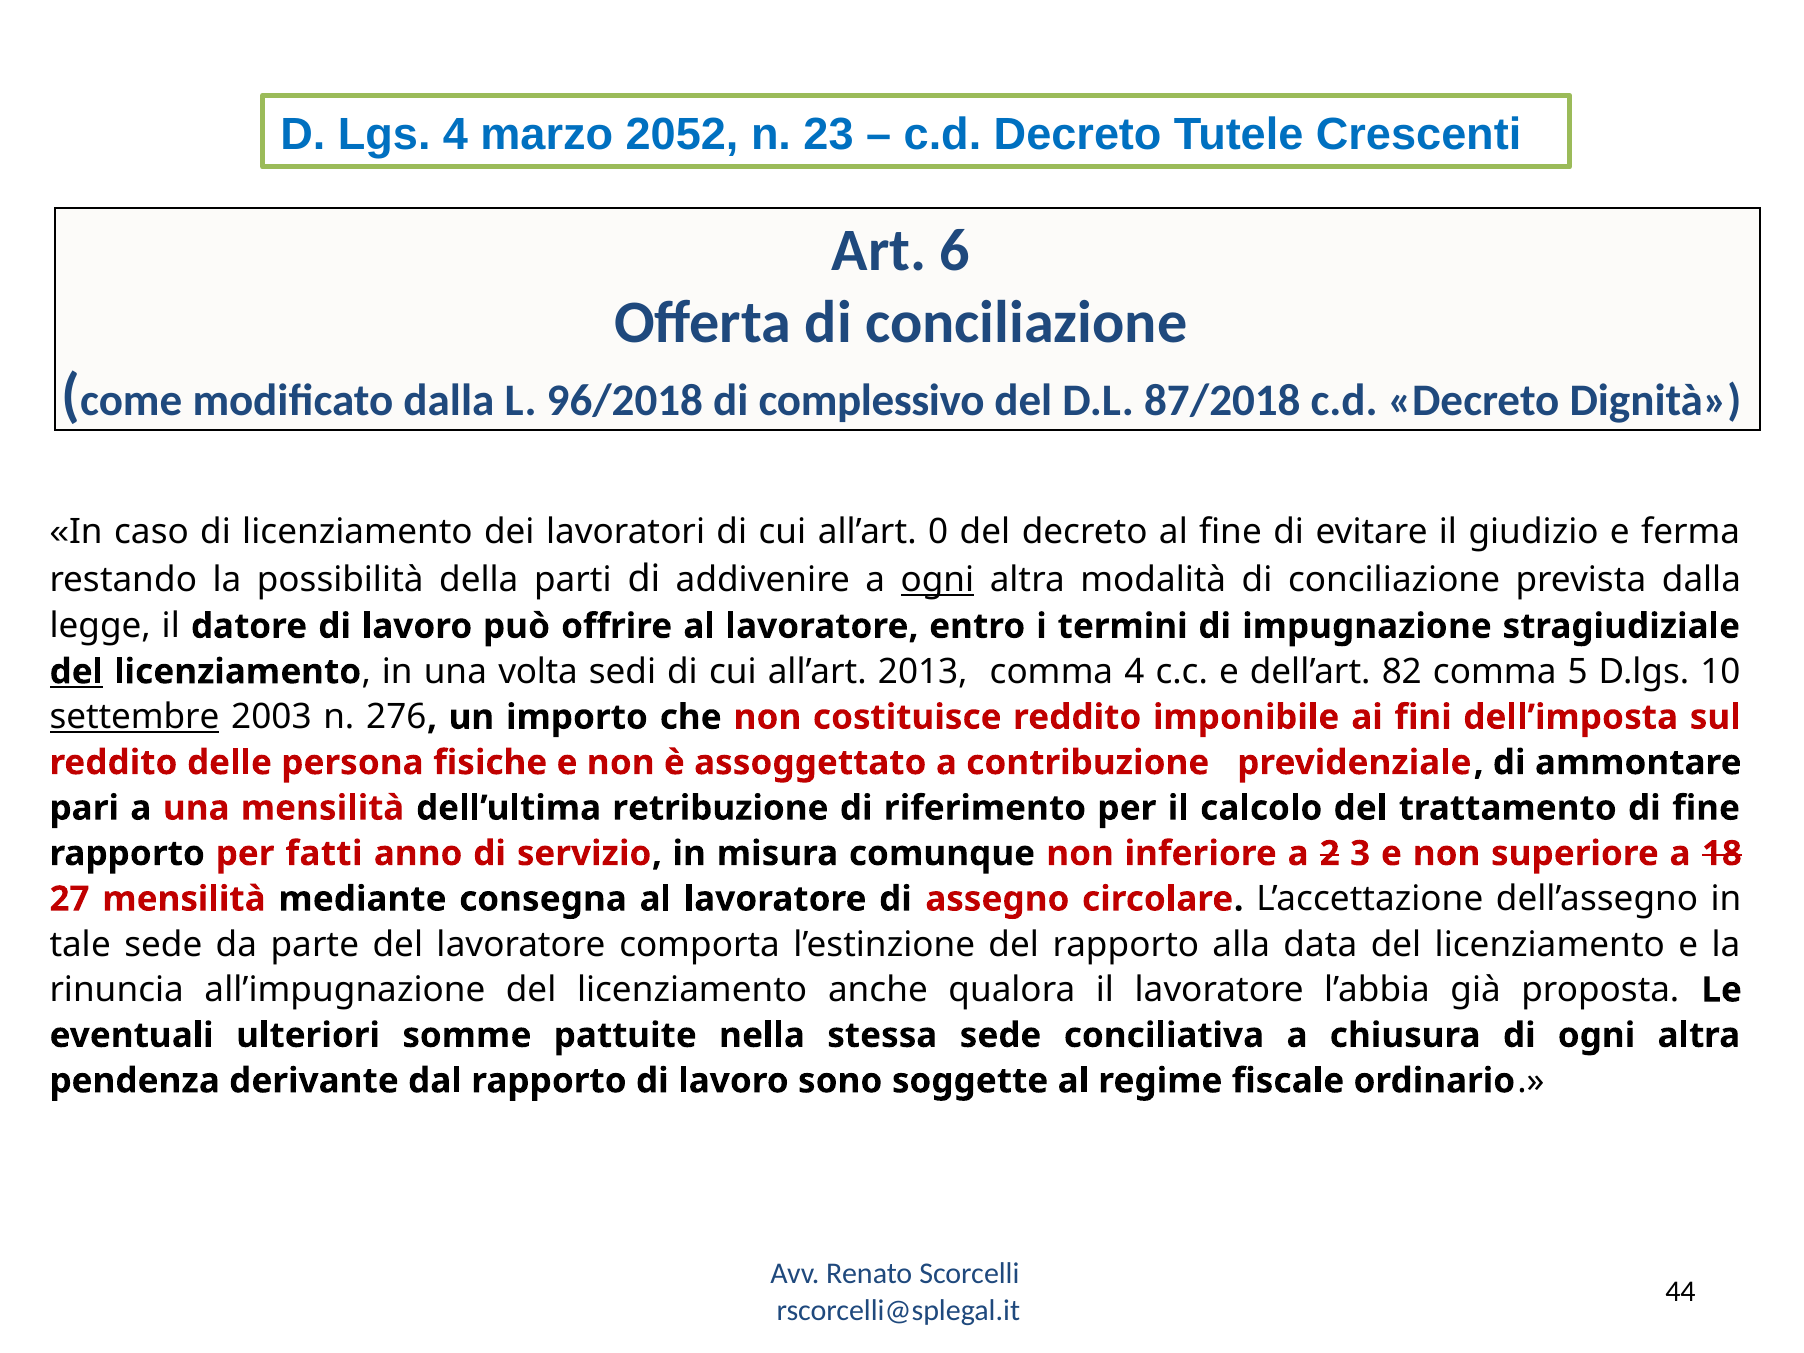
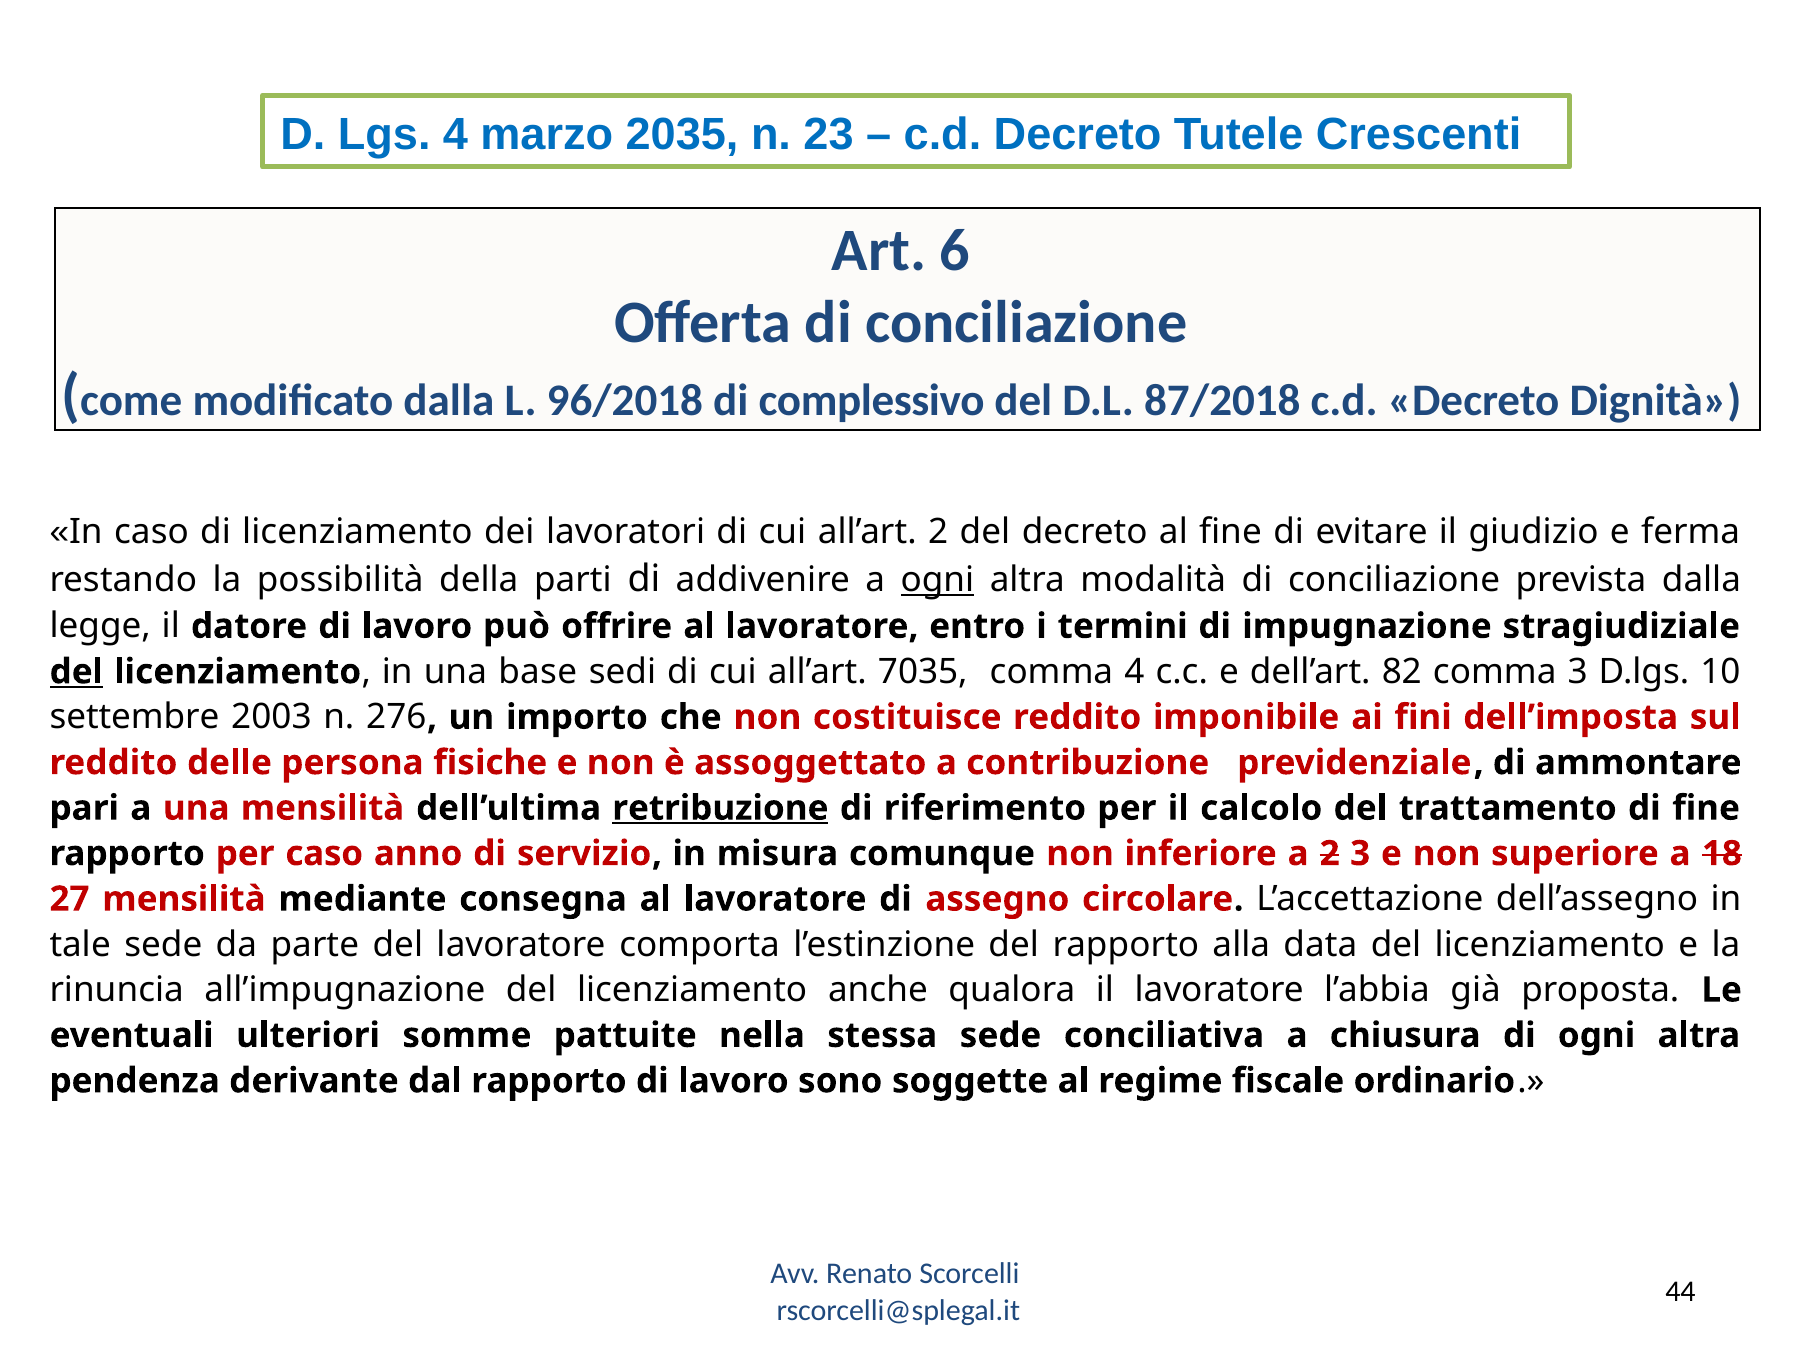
2052: 2052 -> 2035 (682, 134)
all’art 0: 0 -> 2 (938, 532)
volta: volta -> base (538, 672)
2013: 2013 -> 7035 (923, 672)
comma 5: 5 -> 3 (1578, 672)
settembre underline: present -> none (134, 717)
retribuzione underline: none -> present (720, 808)
per fatti: fatti -> caso (324, 854)
